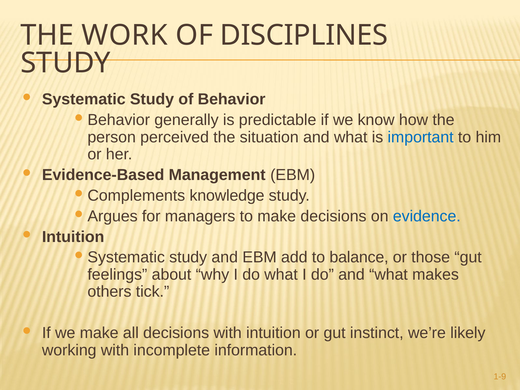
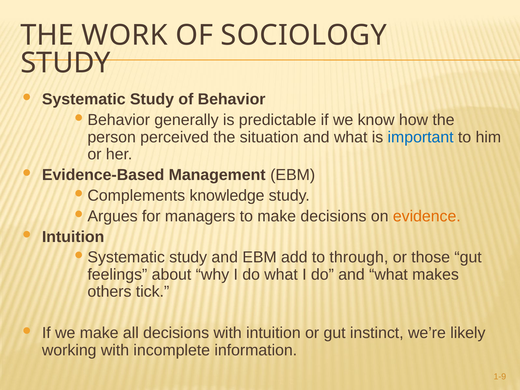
DISCIPLINES: DISCIPLINES -> SOCIOLOGY (304, 35)
evidence colour: blue -> orange (427, 216)
balance: balance -> through (359, 257)
